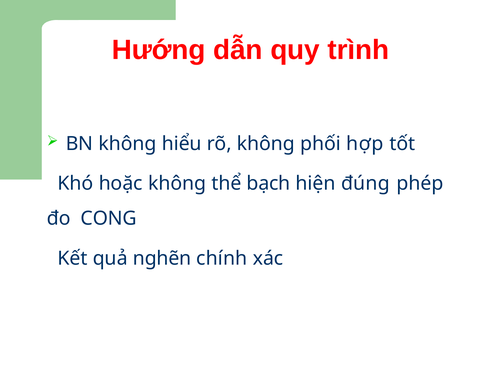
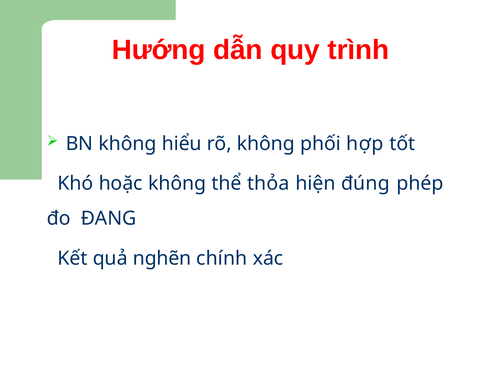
bạch: bạch -> thỏa (268, 184)
CONG: CONG -> ĐANG (109, 219)
